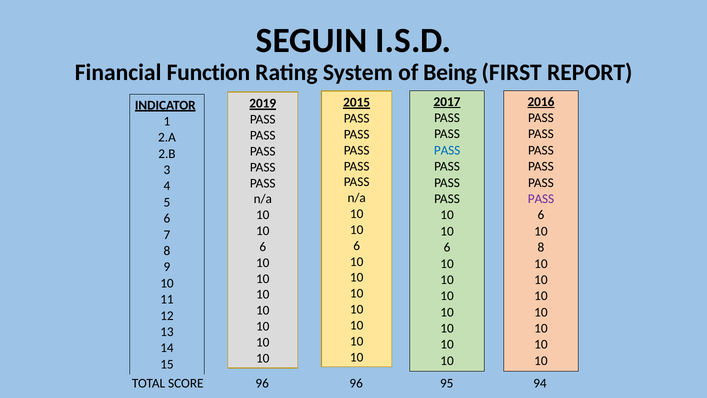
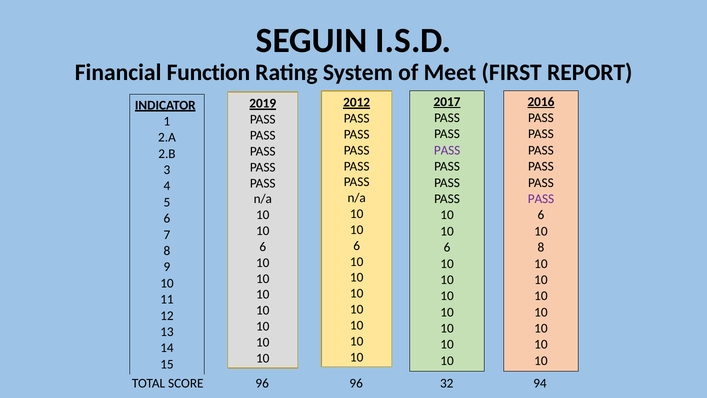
Being: Being -> Meet (450, 72)
2015: 2015 -> 2012 (357, 102)
PASS colour: blue -> purple (447, 150)
95: 95 -> 32 (447, 383)
